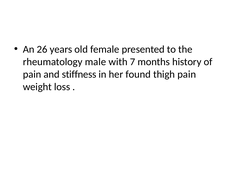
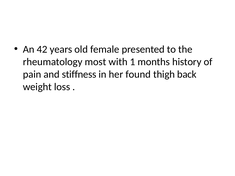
26: 26 -> 42 (42, 49)
male: male -> most (96, 62)
7: 7 -> 1 (133, 62)
thigh pain: pain -> back (187, 74)
